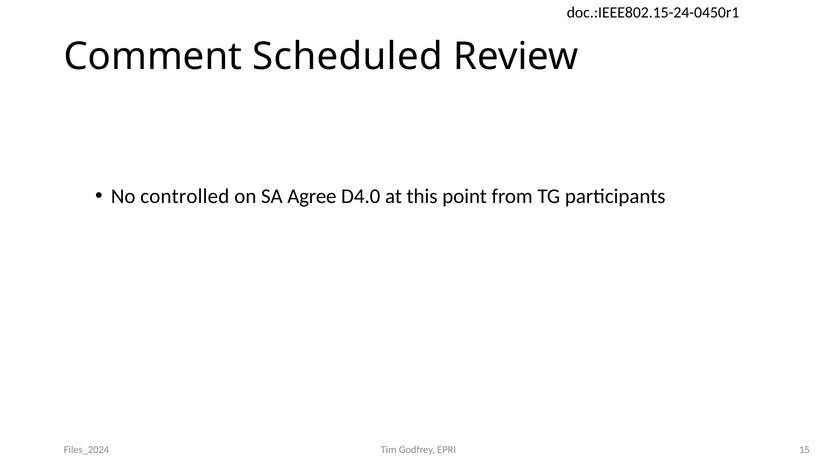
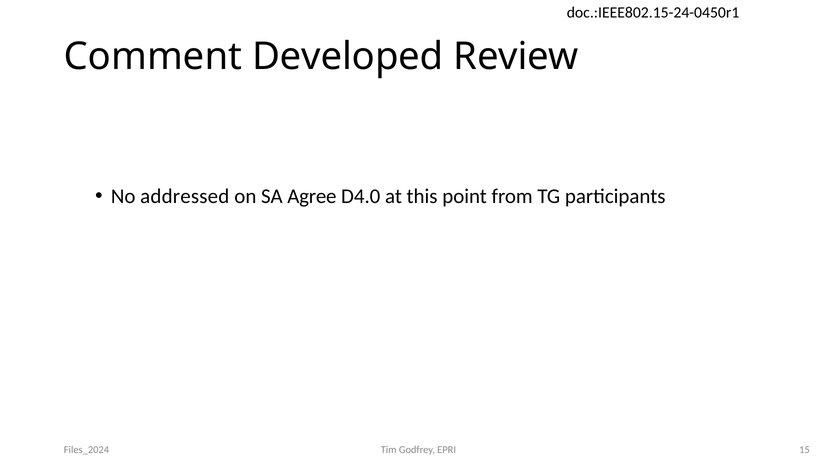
Scheduled: Scheduled -> Developed (348, 57)
controlled: controlled -> addressed (185, 196)
